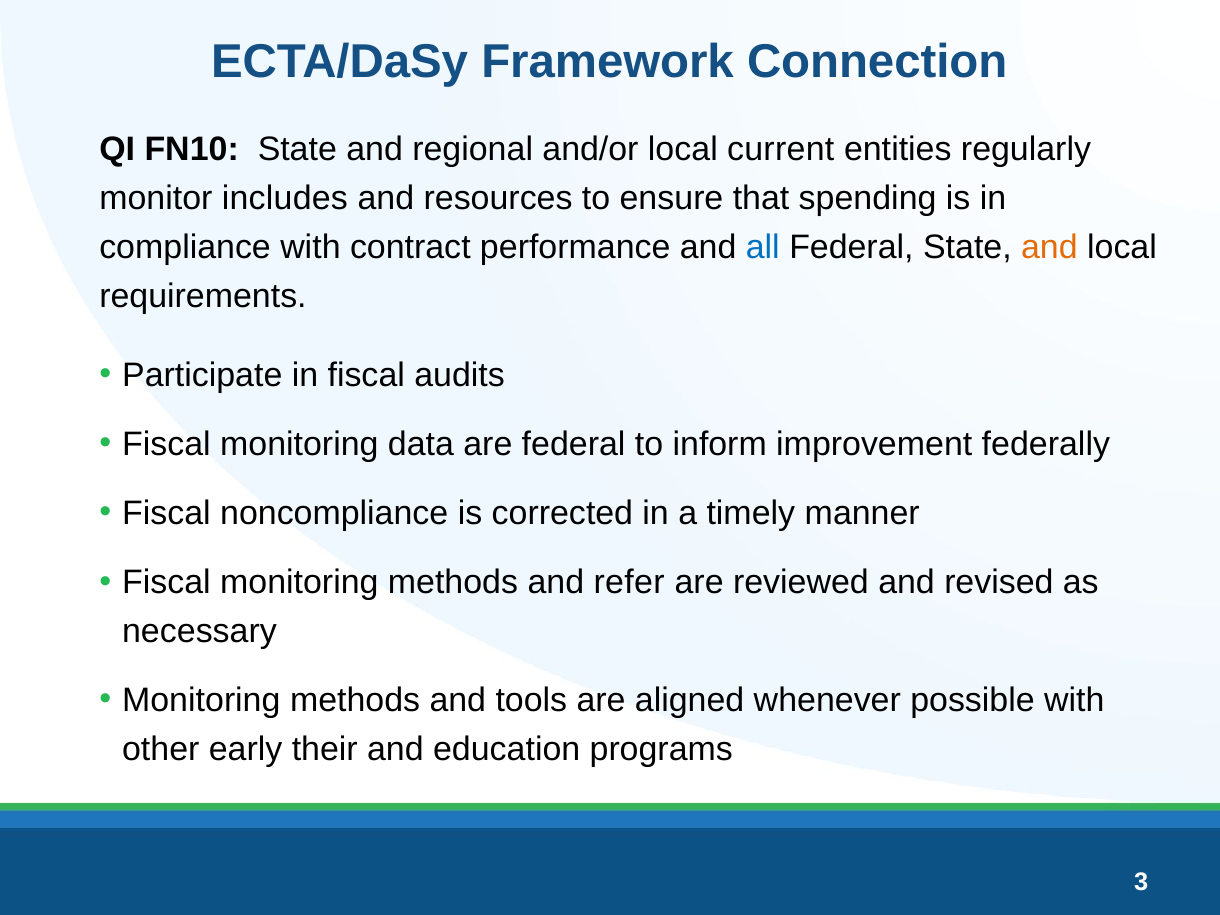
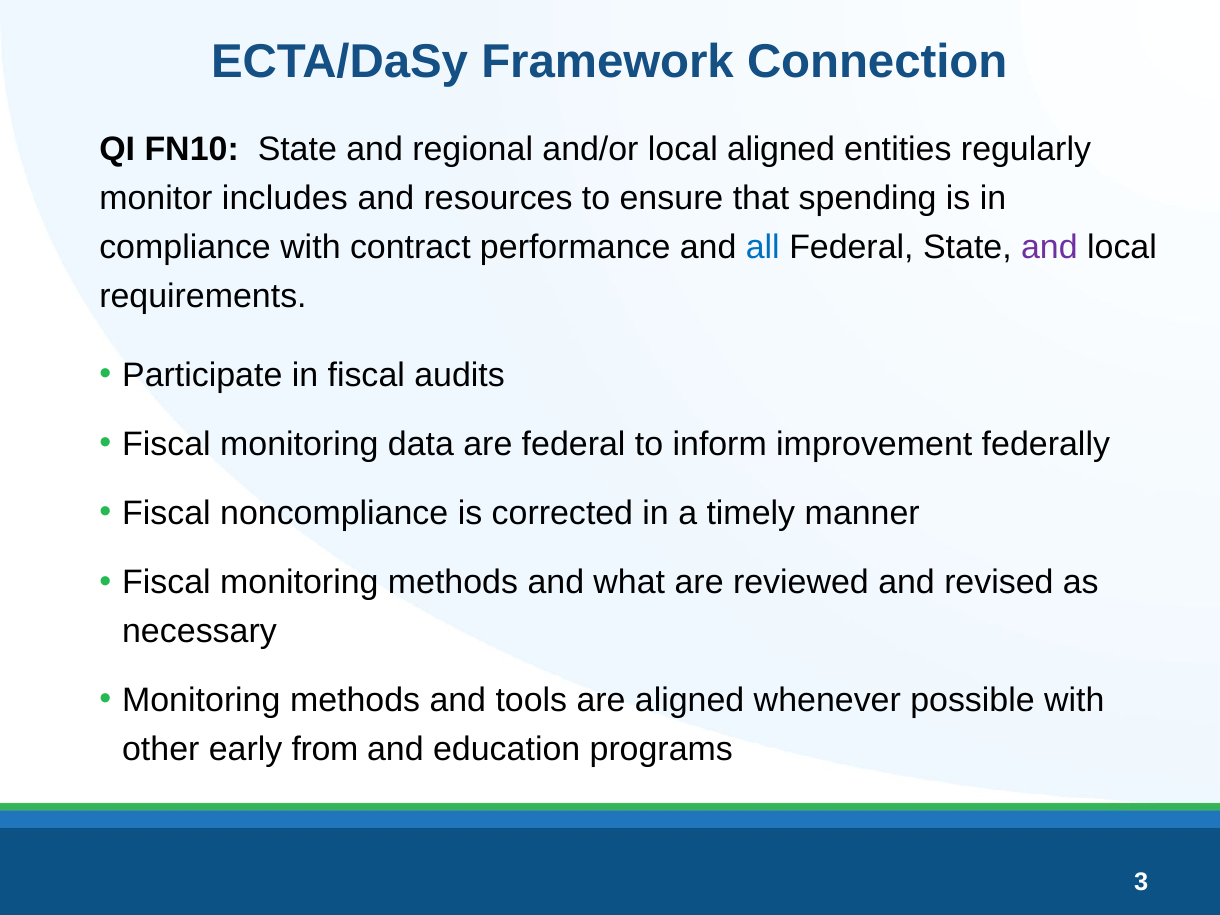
local current: current -> aligned (781, 150)
and colour: orange -> purple (1049, 247)
refer: refer -> what (629, 583)
their: their -> from (325, 749)
